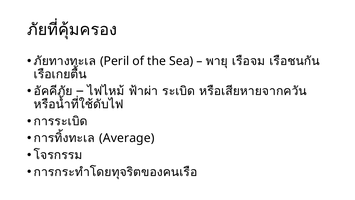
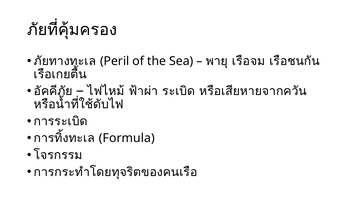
Average: Average -> Formula (127, 138)
